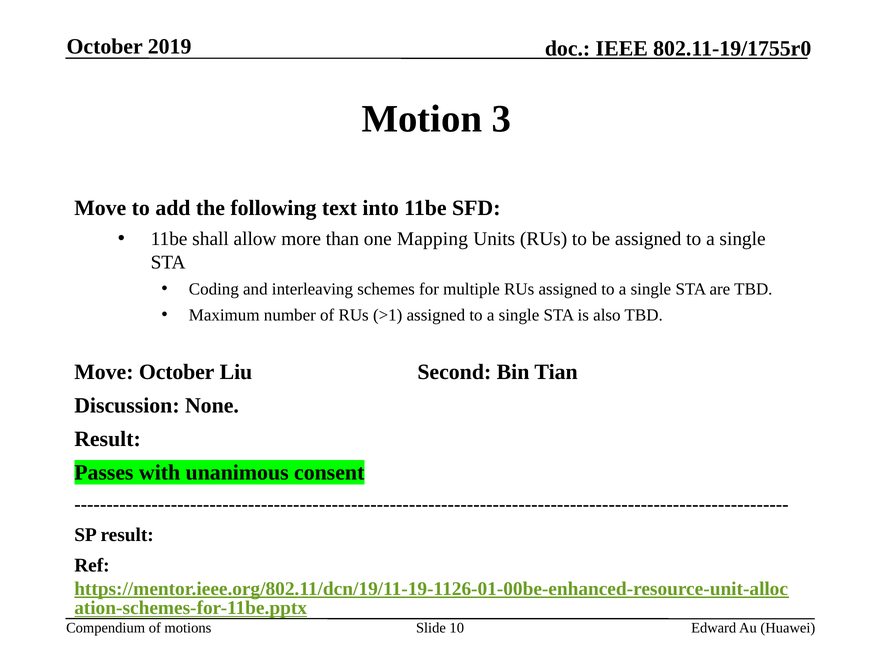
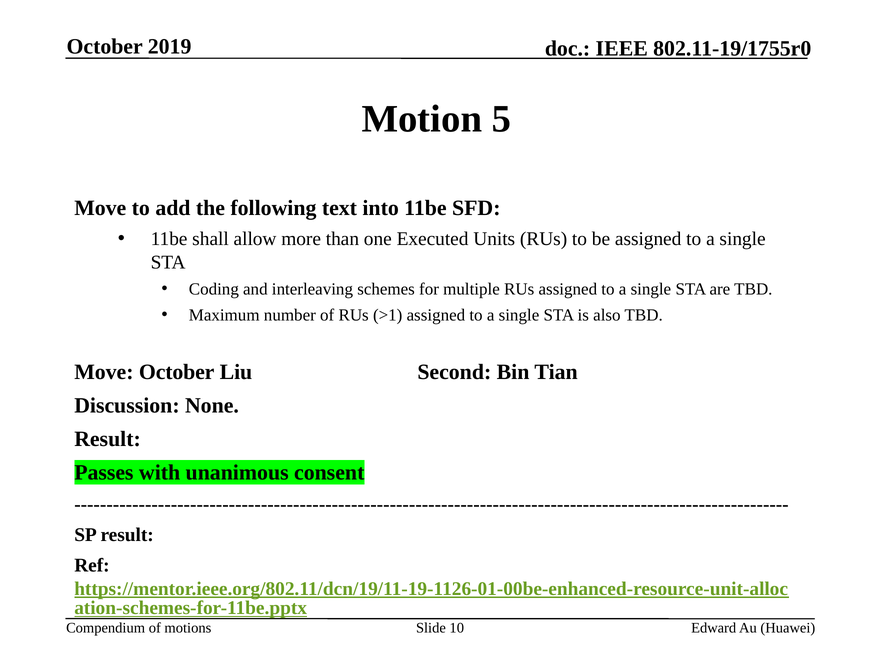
3: 3 -> 5 (502, 119)
Mapping: Mapping -> Executed (433, 239)
